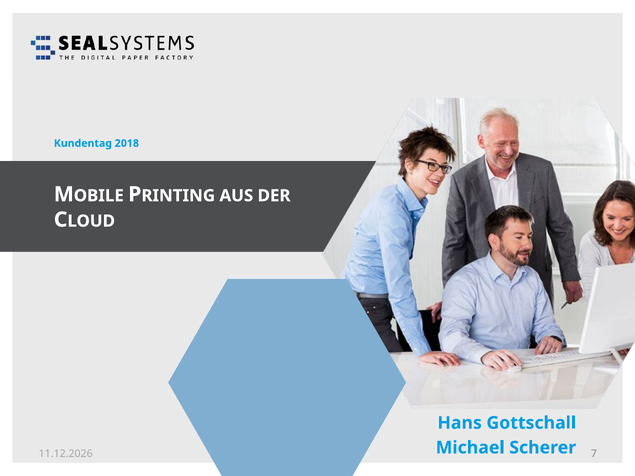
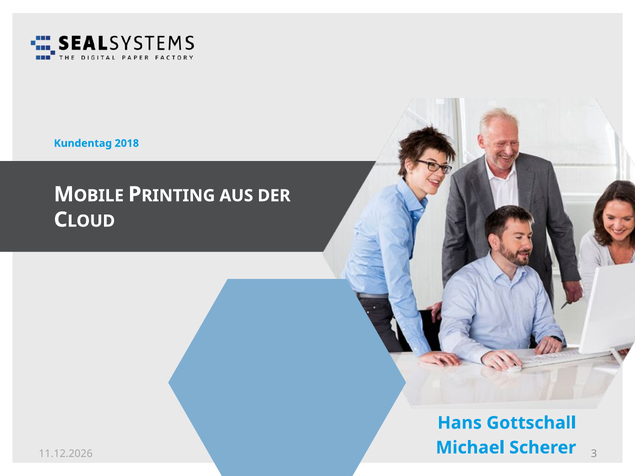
7: 7 -> 3 (594, 454)
